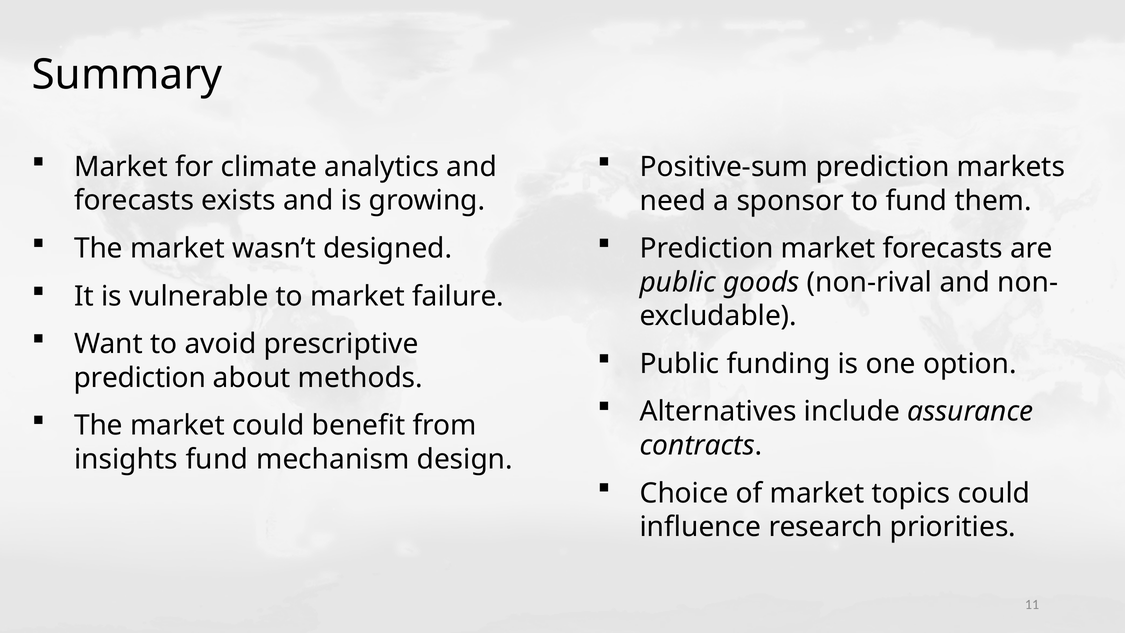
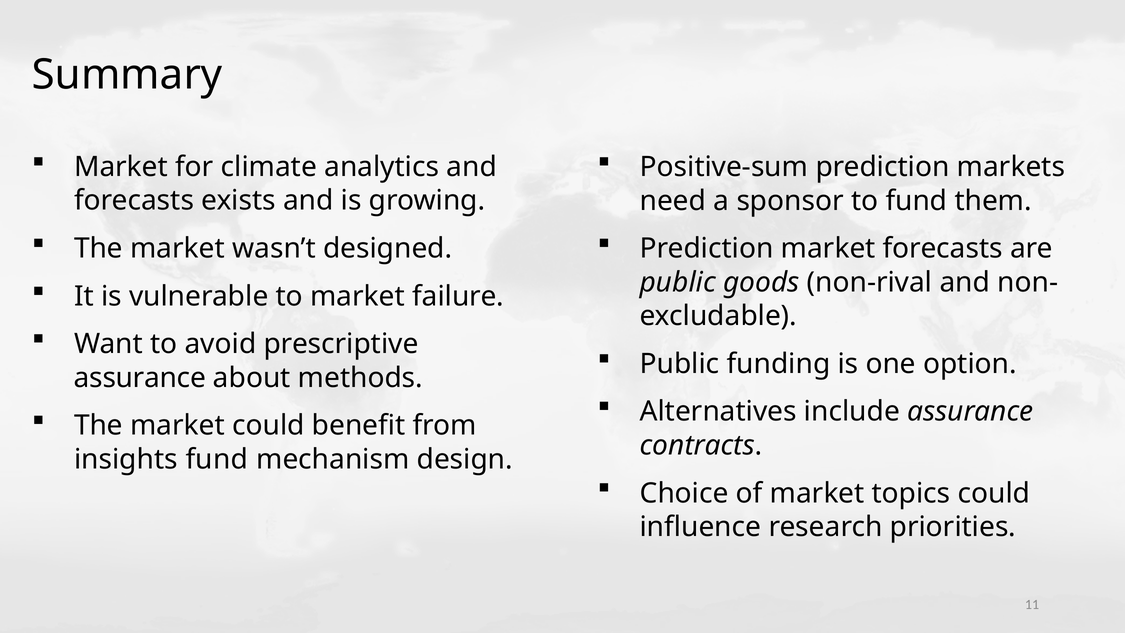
prediction: prediction -> assurance (140, 378)
